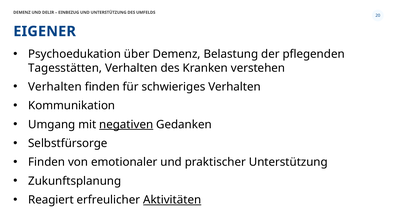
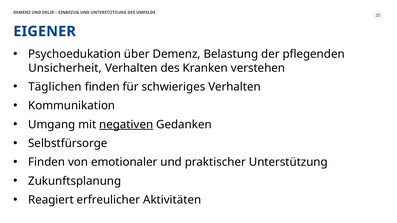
Tagesstätten: Tagesstätten -> Unsicherheit (65, 68)
Verhalten: Verhalten -> Täglichen (55, 87)
Aktivitäten underline: present -> none (172, 200)
